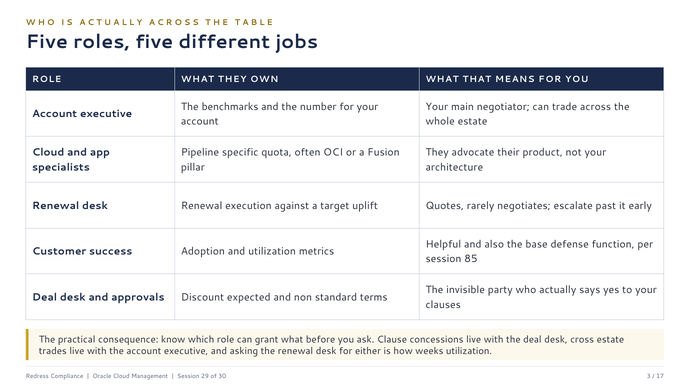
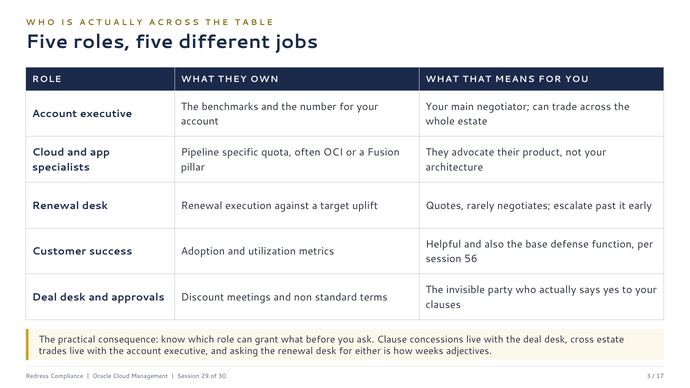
85: 85 -> 56 (471, 259)
expected: expected -> meetings (249, 297)
weeks utilization: utilization -> adjectives (469, 351)
